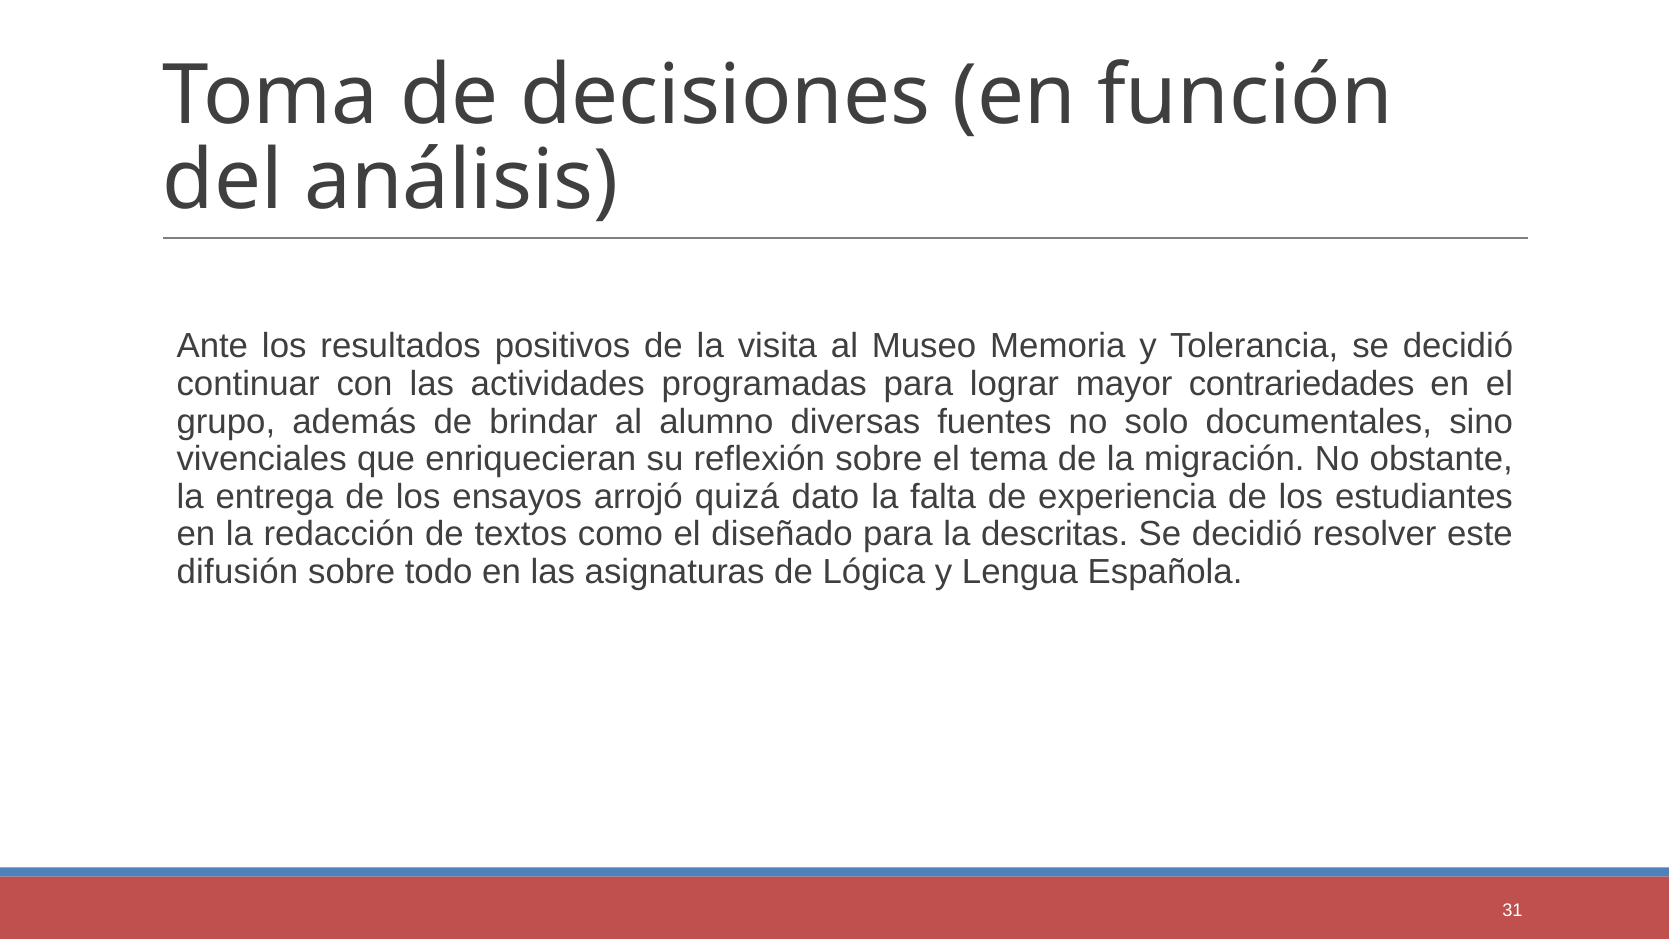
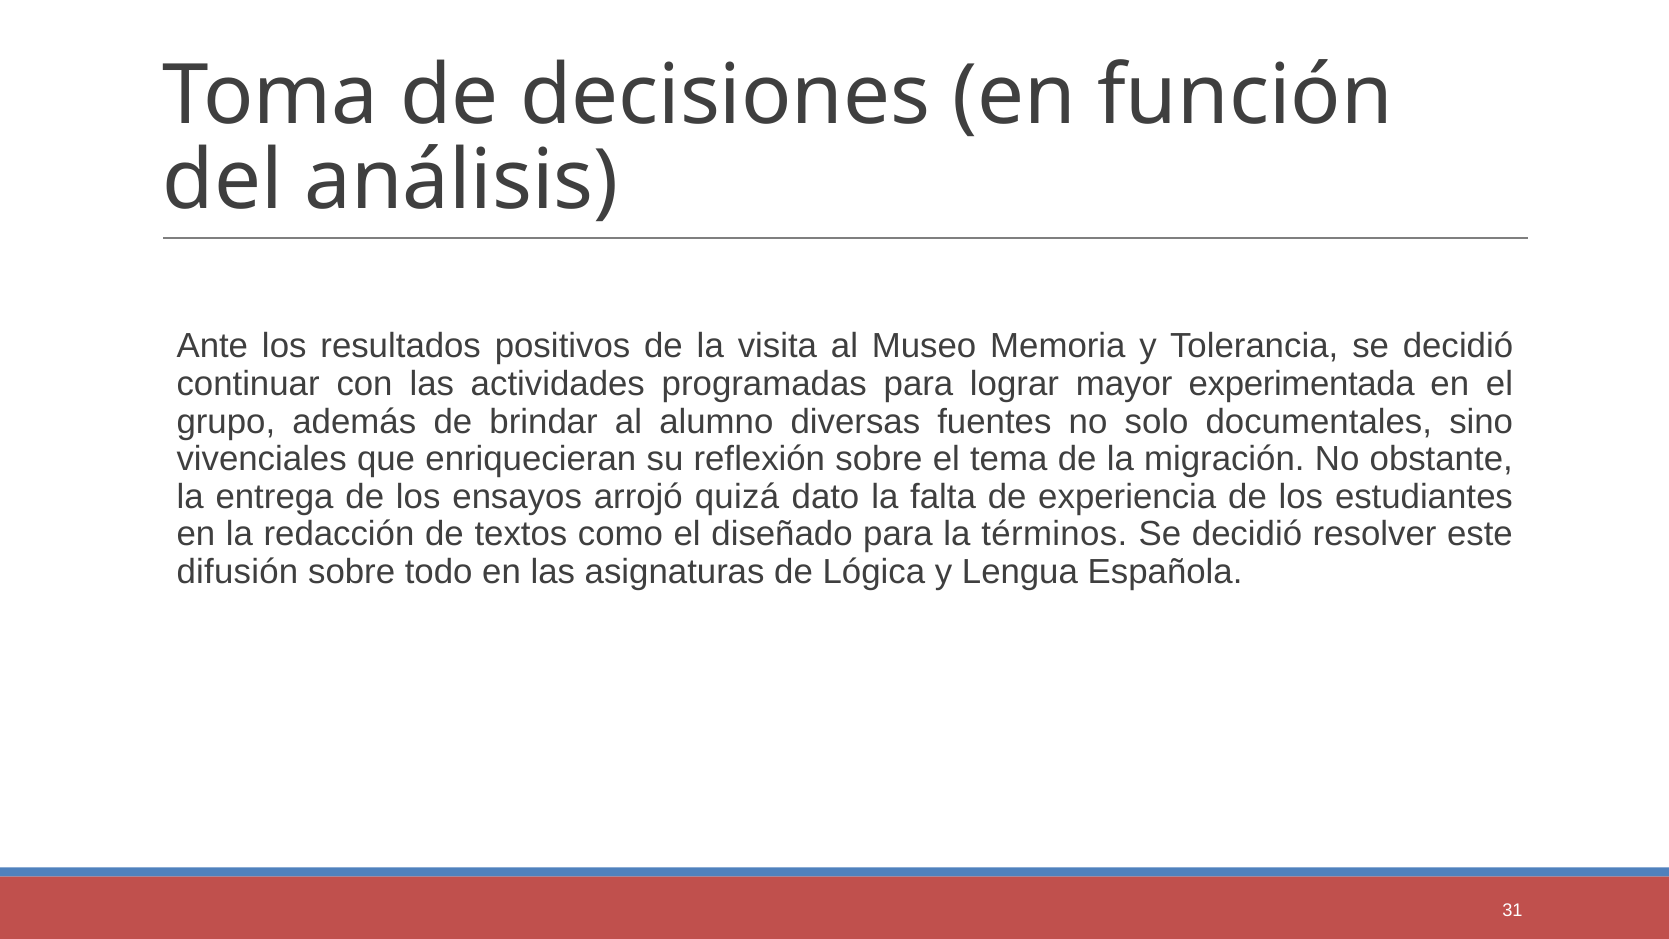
contrariedades: contrariedades -> experimentada (1302, 384)
descritas: descritas -> términos (1054, 534)
